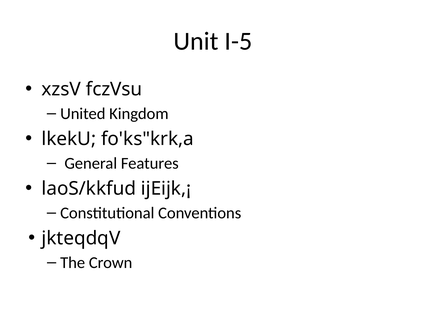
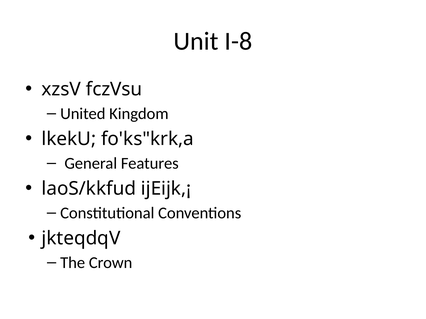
I-5: I-5 -> I-8 (238, 41)
